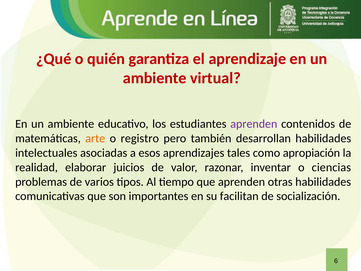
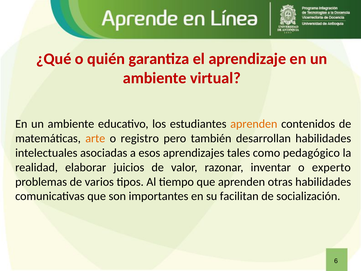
aprenden colour: purple -> orange (254, 124)
apropiación: apropiación -> pedagógico (311, 153)
ciencias: ciencias -> experto (331, 167)
